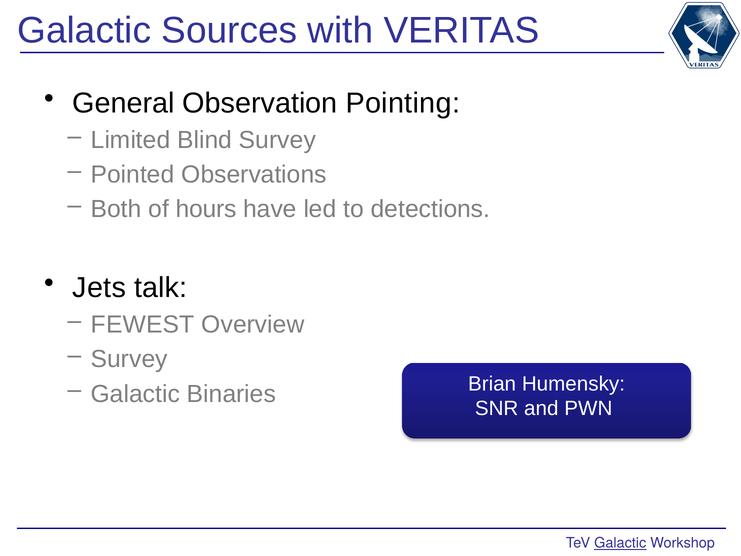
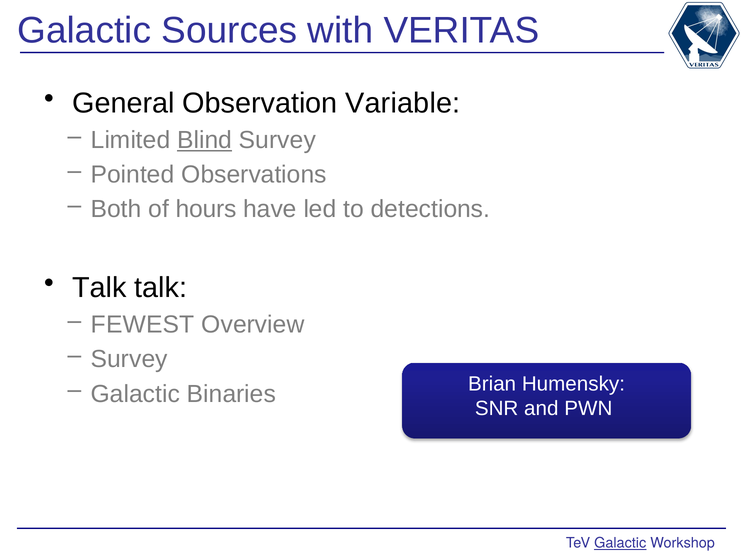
Pointing: Pointing -> Variable (403, 103)
Blind underline: none -> present (205, 140)
Jets: Jets -> Talk (99, 288)
